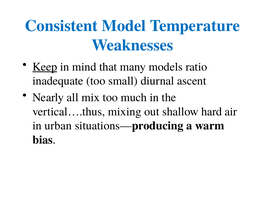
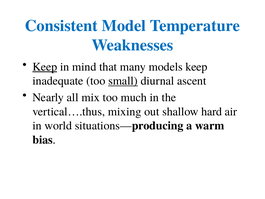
models ratio: ratio -> keep (196, 67)
small underline: none -> present (123, 81)
urban: urban -> world (58, 126)
